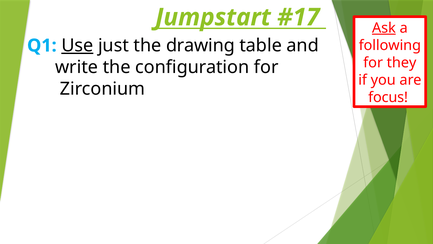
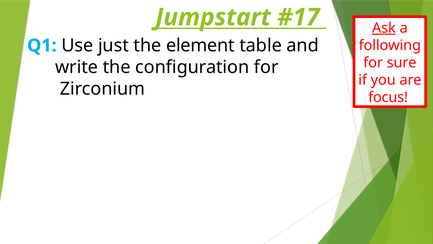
Use underline: present -> none (77, 46)
drawing: drawing -> element (200, 46)
they: they -> sure (402, 63)
